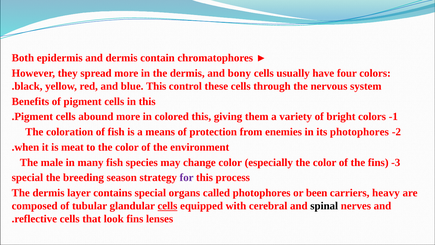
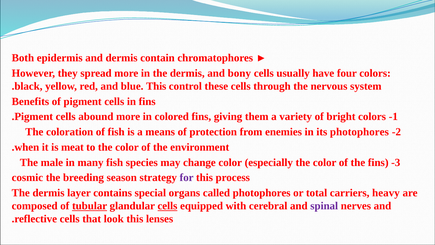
in this: this -> fins (147, 101)
colored this: this -> fins (201, 117)
special: special -> cosmic (27, 177)
been: been -> total (317, 193)
tubular underline: none -> present (90, 206)
spinal colour: black -> purple (324, 206)
look fins: fins -> this (135, 219)
